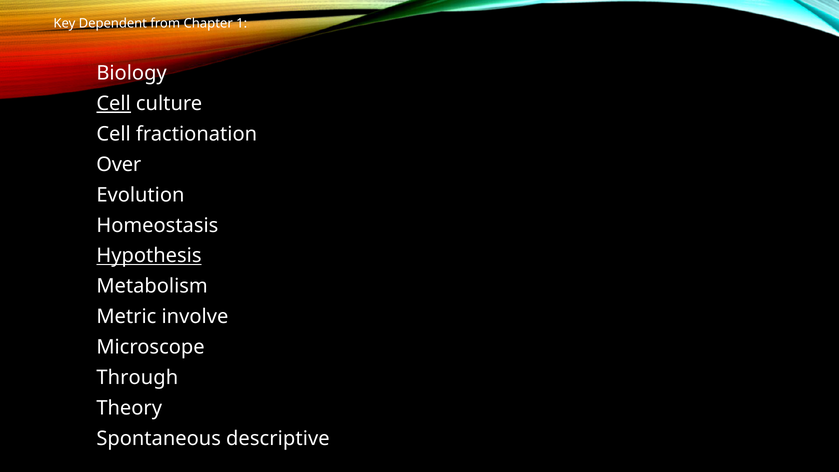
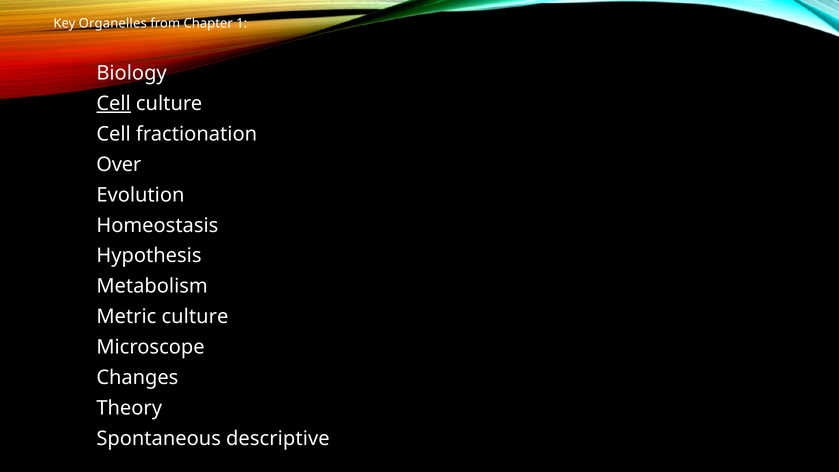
Dependent: Dependent -> Organelles (113, 24)
Hypothesis underline: present -> none (149, 256)
Metric involve: involve -> culture (195, 317)
Through: Through -> Changes (137, 378)
